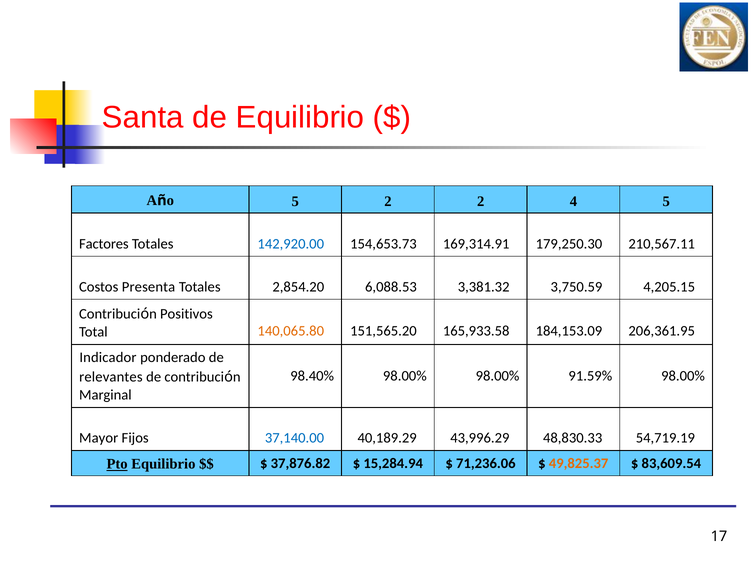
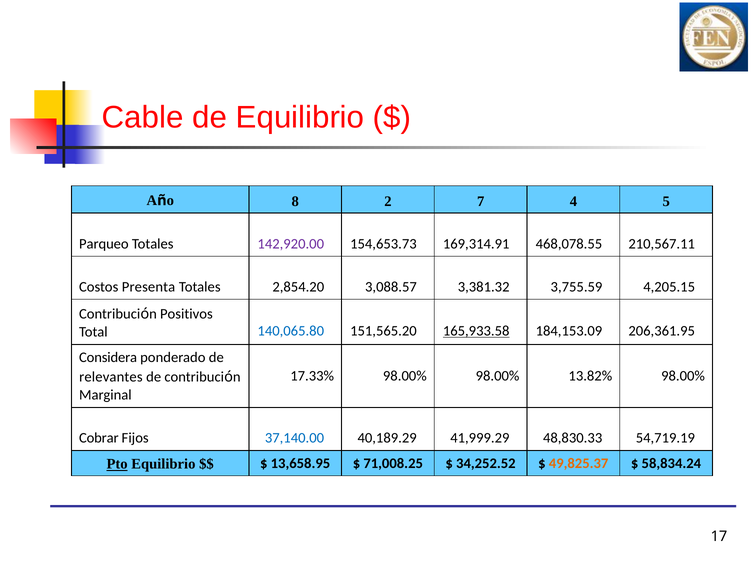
Santa: Santa -> Cable (143, 117)
5: 5 -> 8 (295, 202)
2 2: 2 -> 7 (481, 202)
Factores: Factores -> Parqueo (104, 244)
142,920.00 colour: blue -> purple (291, 244)
179,250.30: 179,250.30 -> 468,078.55 (569, 244)
6,088.53: 6,088.53 -> 3,088.57 (391, 287)
3,750.59: 3,750.59 -> 3,755.59 (576, 287)
140,065.80 colour: orange -> blue (291, 331)
165,933.58 underline: none -> present (476, 331)
Indicador: Indicador -> Considera (108, 357)
98.40%: 98.40% -> 17.33% (312, 376)
91.59%: 91.59% -> 13.82% (590, 376)
Mayor: Mayor -> Cobrar (99, 438)
43,996.29: 43,996.29 -> 41,999.29 (480, 438)
37,876.82: 37,876.82 -> 13,658.95 (300, 464)
15,284.94: 15,284.94 -> 71,008.25 (393, 464)
71,236.06: 71,236.06 -> 34,252.52 (486, 464)
83,609.54: 83,609.54 -> 58,834.24 (671, 464)
